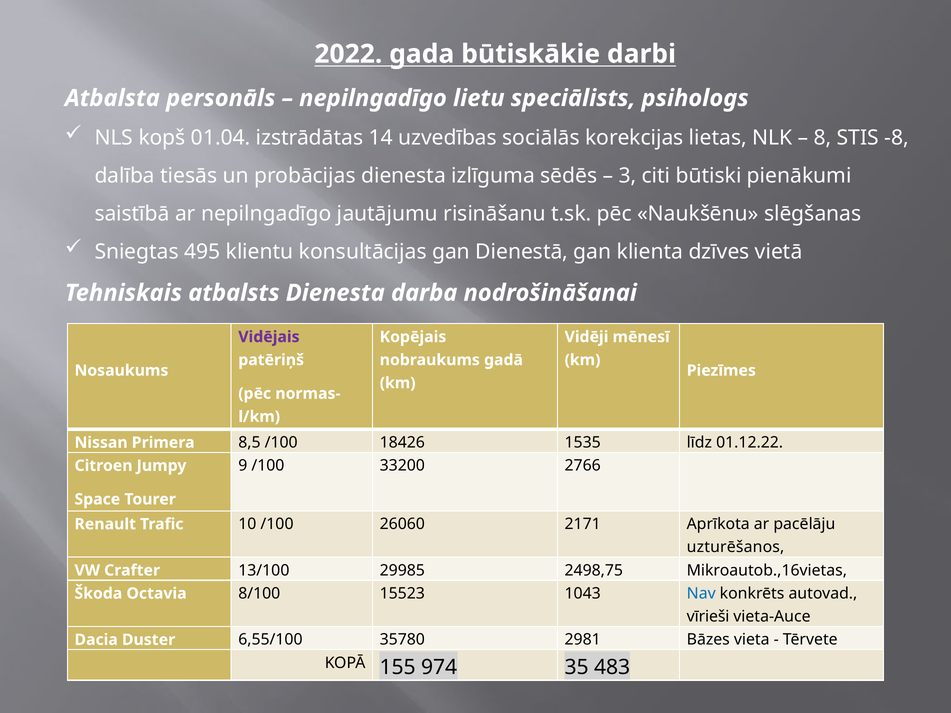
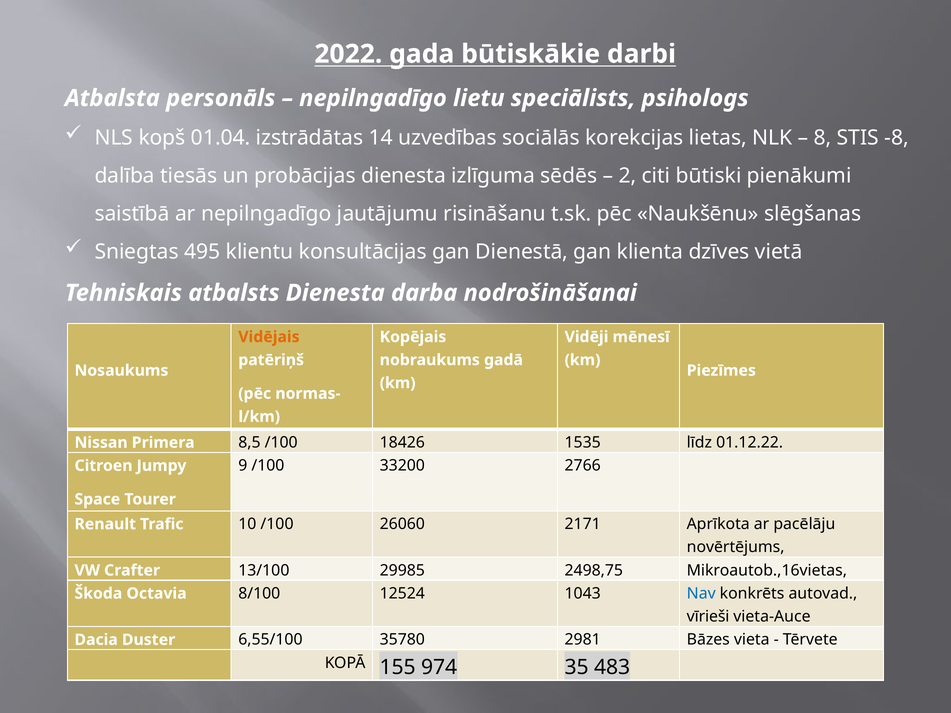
3: 3 -> 2 (628, 176)
Vidējais colour: purple -> orange (269, 337)
uzturēšanos: uzturēšanos -> novērtējums (736, 547)
15523: 15523 -> 12524 (402, 594)
